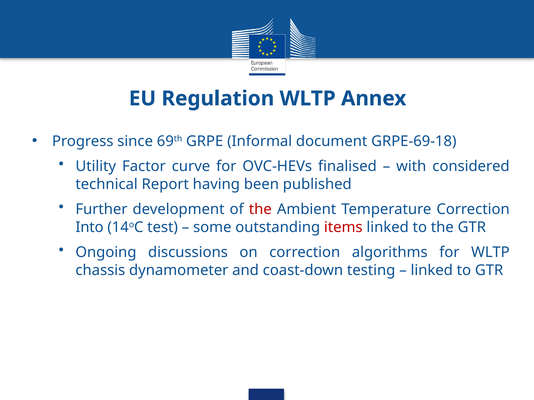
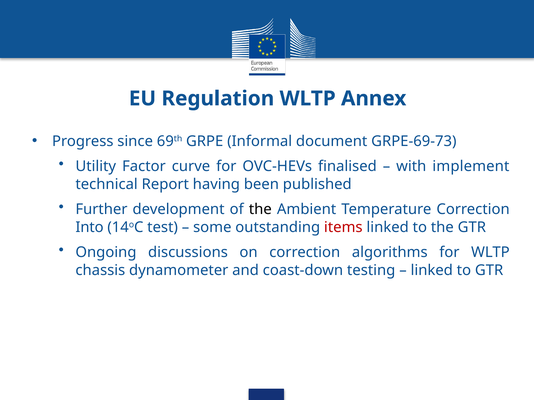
GRPE-69-18: GRPE-69-18 -> GRPE-69-73 (414, 141)
considered: considered -> implement (471, 167)
the colour: red -> black (260, 210)
